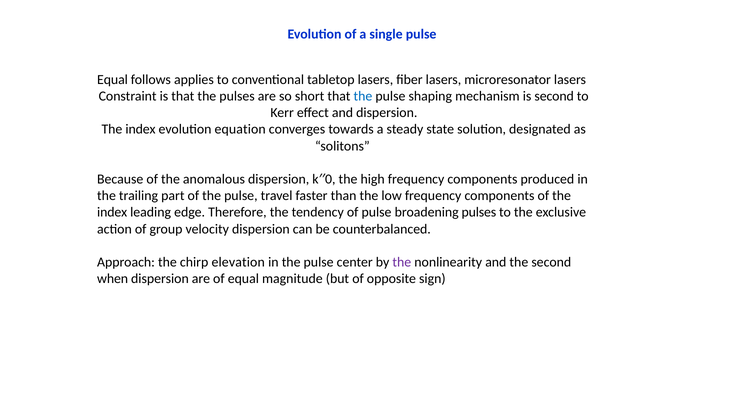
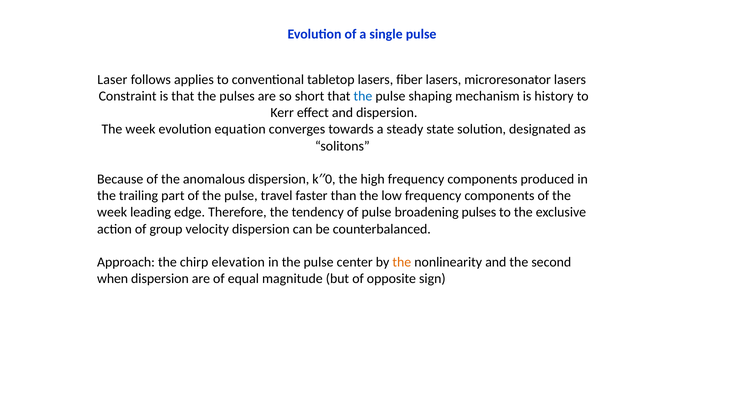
Equal: Equal -> Laser (112, 80)
is second: second -> history (554, 96)
index: index -> week (140, 129)
index: index -> week (112, 212)
the colour: purple -> orange (402, 262)
